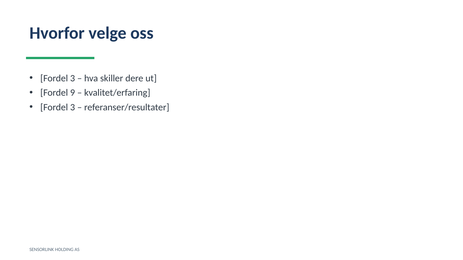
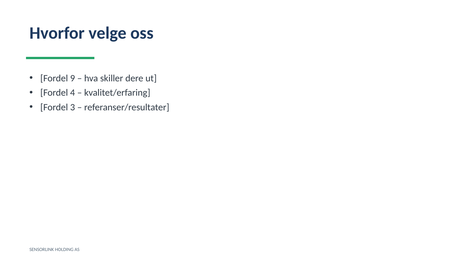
3: 3 -> 9 (73, 78)
9: 9 -> 4 (73, 93)
